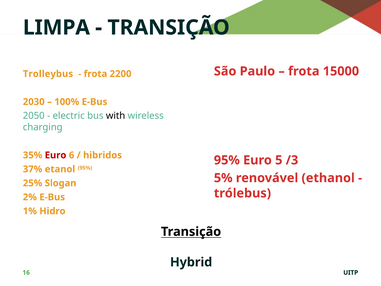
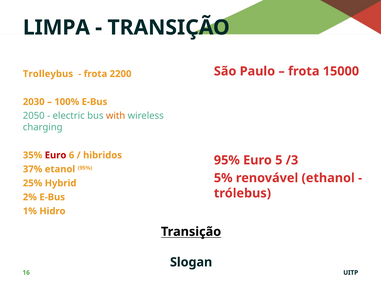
with colour: black -> orange (116, 116)
Slogan: Slogan -> Hybrid (61, 183)
Hybrid: Hybrid -> Slogan (191, 262)
